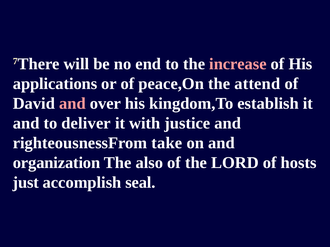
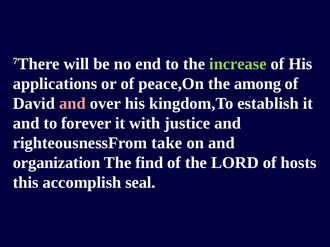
increase colour: pink -> light green (238, 64)
attend: attend -> among (258, 84)
deliver: deliver -> forever (86, 123)
also: also -> find (149, 163)
just: just -> this (26, 183)
